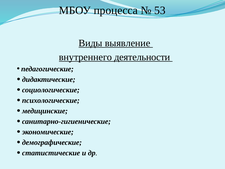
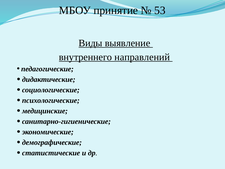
процесса: процесса -> принятие (116, 10)
деятельности: деятельности -> направлений (142, 57)
